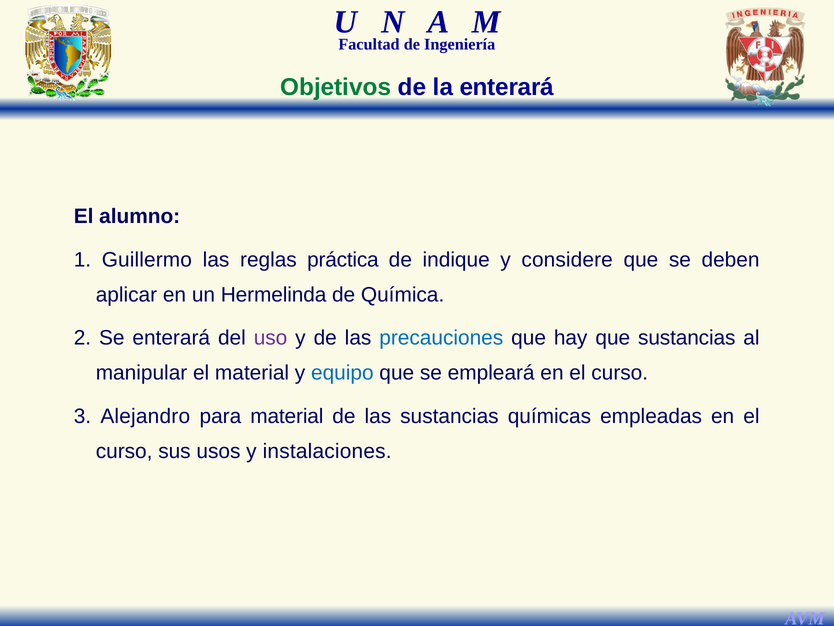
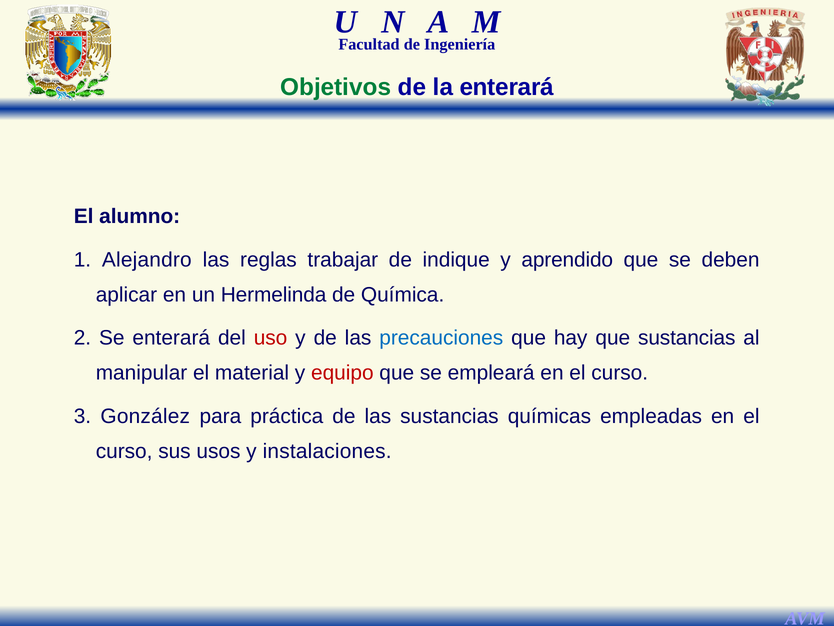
Guillermo: Guillermo -> Alejandro (147, 259)
práctica: práctica -> trabajar (343, 259)
considere: considere -> aprendido (567, 259)
uso colour: purple -> red (271, 338)
equipo colour: blue -> red (342, 373)
Alejandro: Alejandro -> González (145, 416)
para material: material -> práctica (287, 416)
